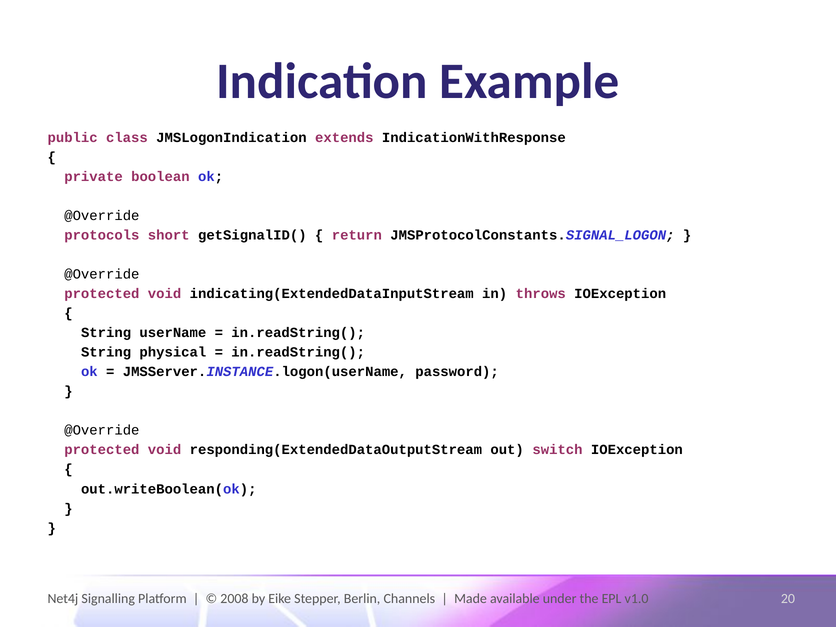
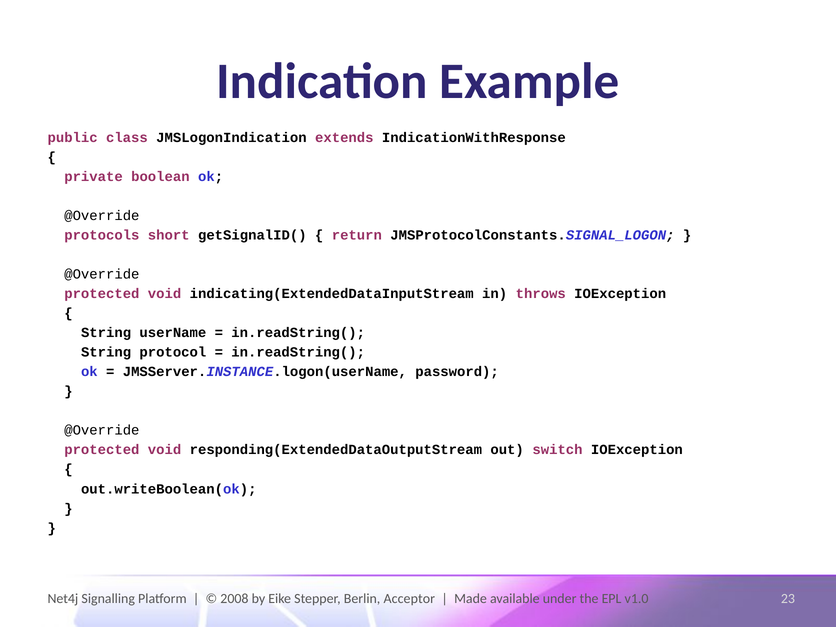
physical: physical -> protocol (173, 352)
Channels: Channels -> Acceptor (409, 599)
20: 20 -> 23 (788, 599)
